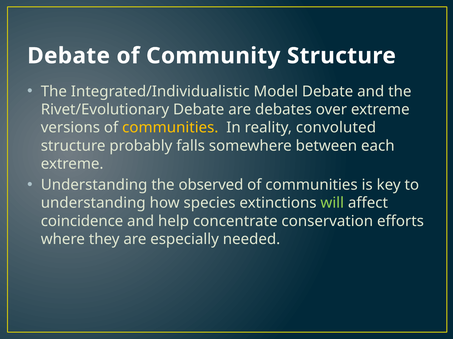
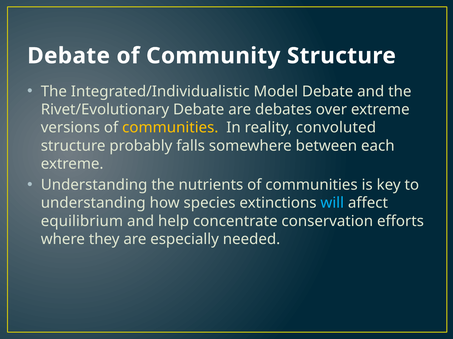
observed: observed -> nutrients (211, 185)
will colour: light green -> light blue (332, 203)
coincidence: coincidence -> equilibrium (82, 222)
